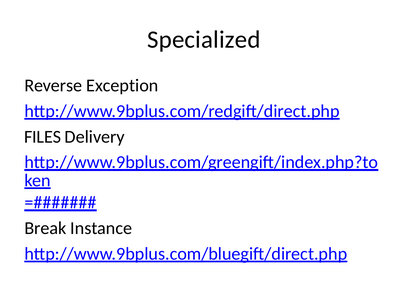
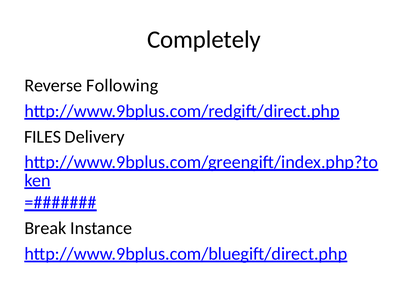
Specialized: Specialized -> Completely (204, 39)
Exception: Exception -> Following (122, 86)
